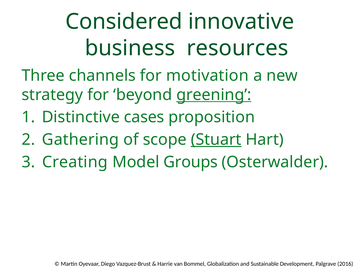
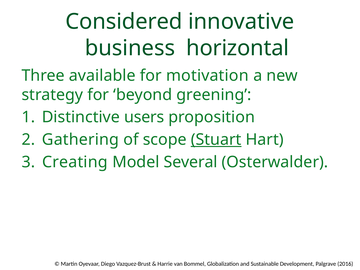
resources: resources -> horizontal (238, 48)
channels: channels -> available (102, 76)
greening underline: present -> none (214, 95)
cases: cases -> users (144, 117)
Groups: Groups -> Several (191, 162)
